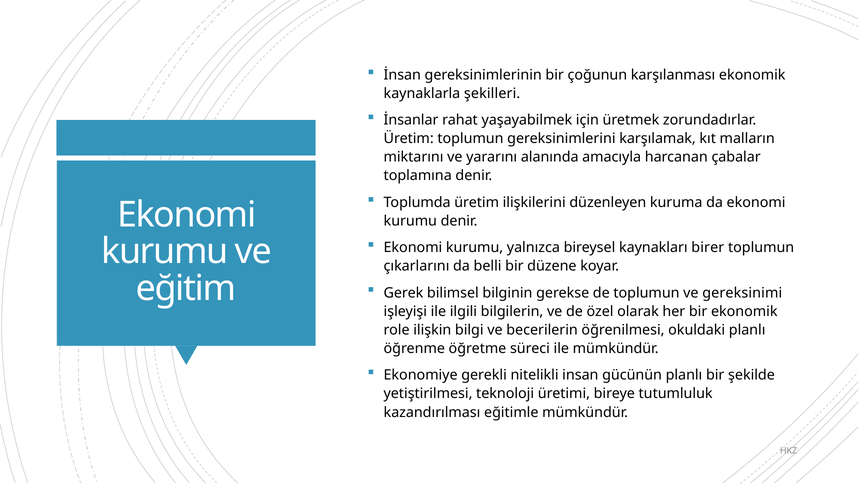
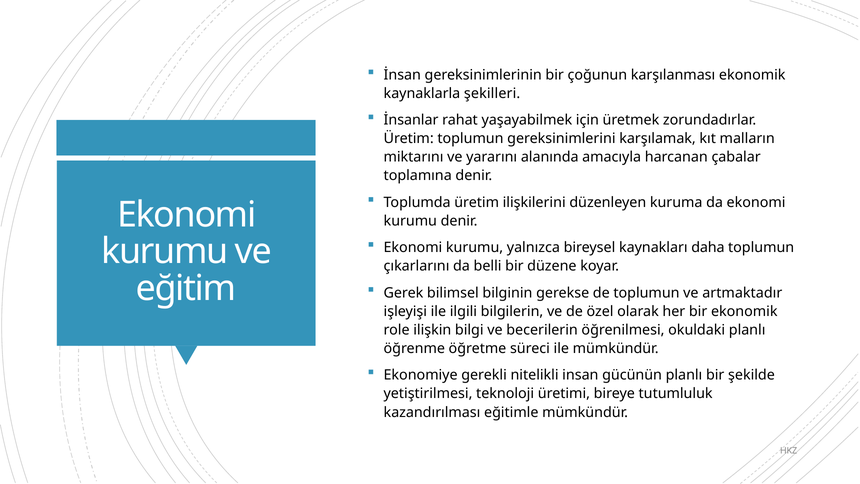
birer: birer -> daha (708, 247)
gereksinimi: gereksinimi -> artmaktadır (742, 293)
